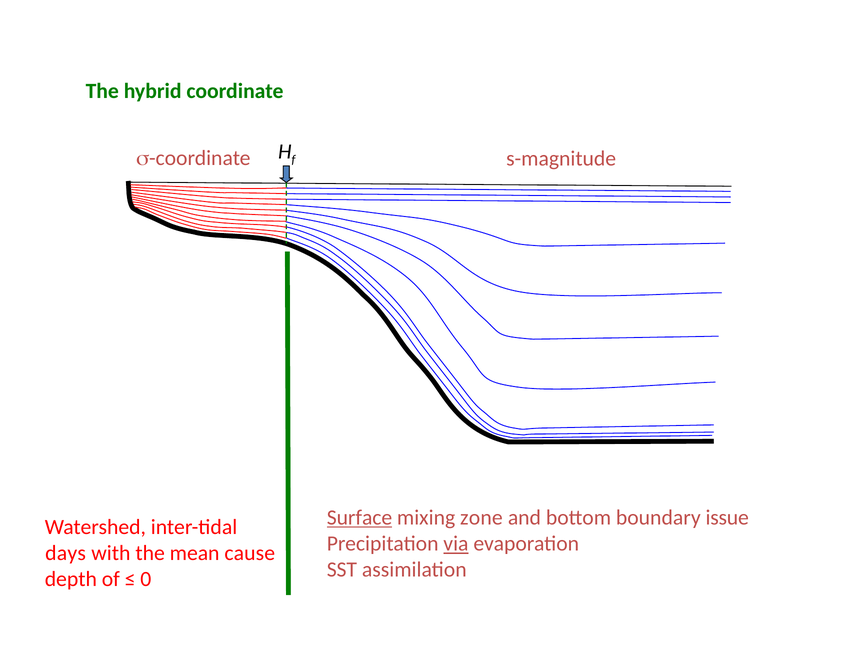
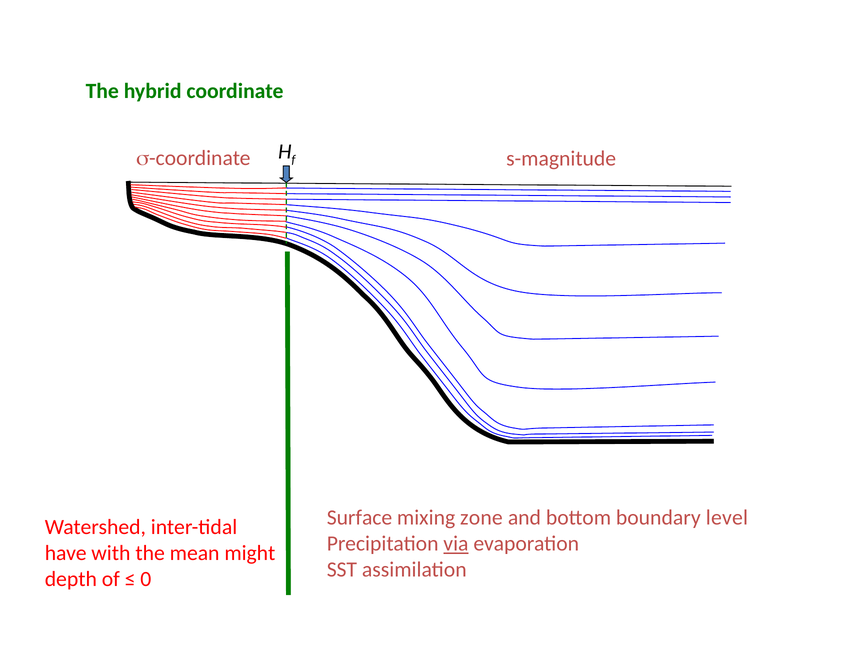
Surface underline: present -> none (359, 518)
issue: issue -> level (727, 518)
days: days -> have (66, 553)
cause: cause -> might (250, 553)
